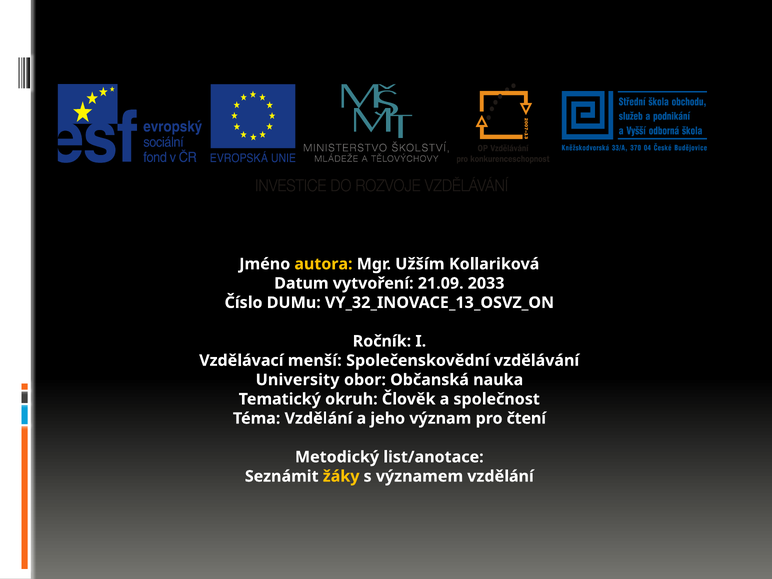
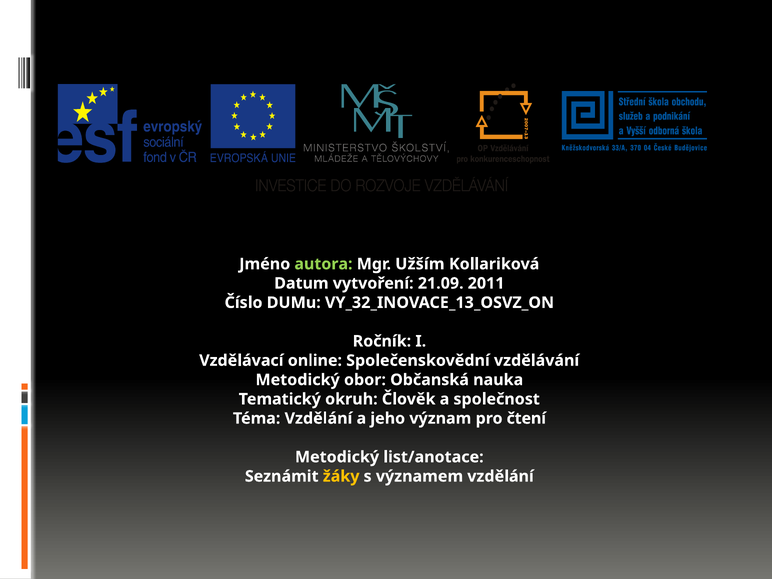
autora colour: yellow -> light green (323, 264)
2033: 2033 -> 2011 (486, 283)
menší: menší -> online (315, 361)
University: University -> Metodický (298, 380)
